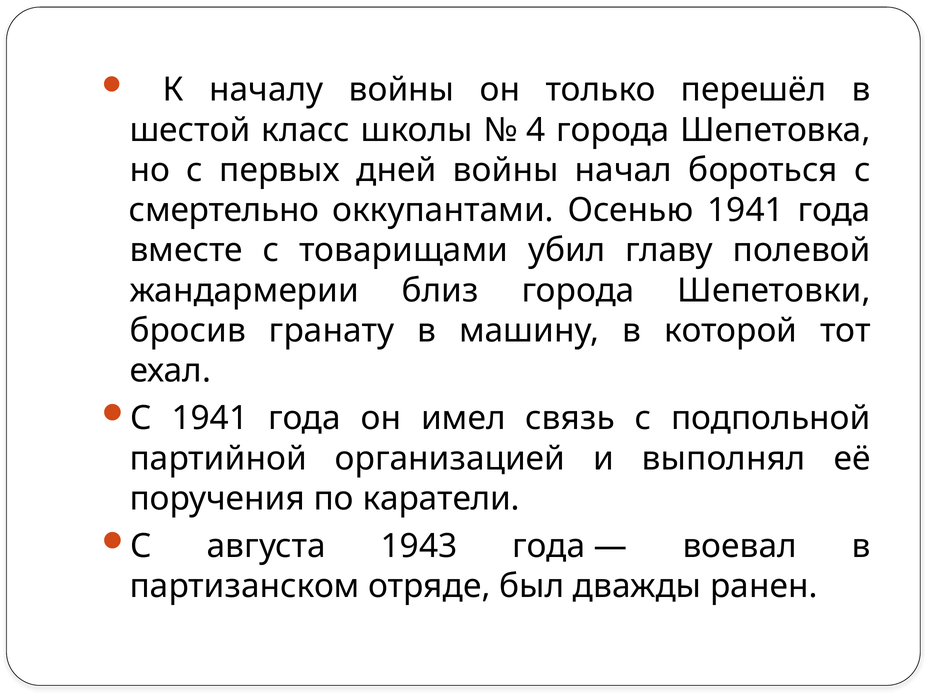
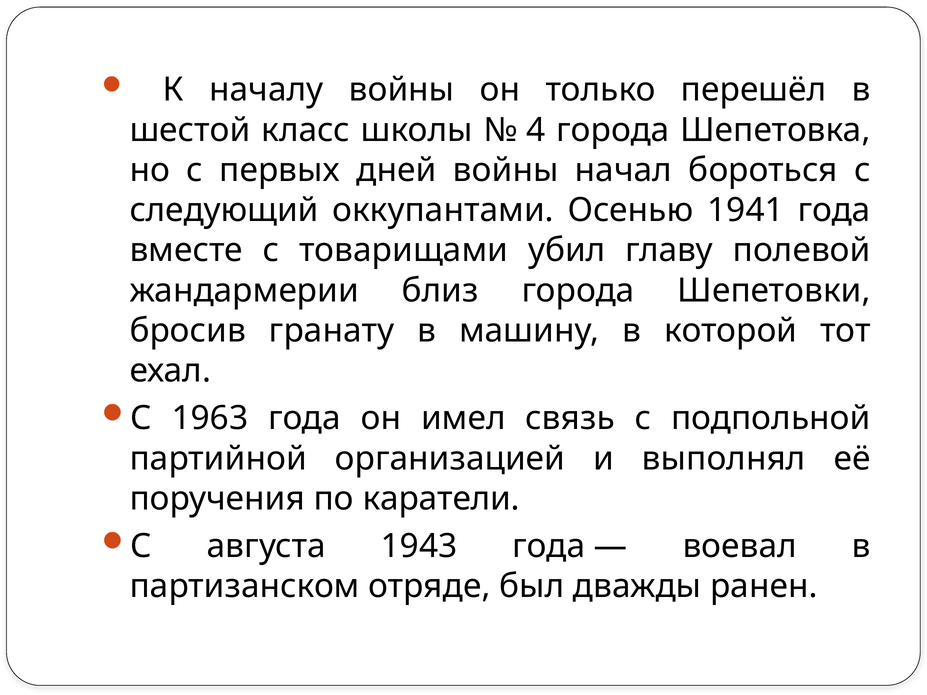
смертельно: смертельно -> следующий (224, 210)
С 1941: 1941 -> 1963 (210, 419)
